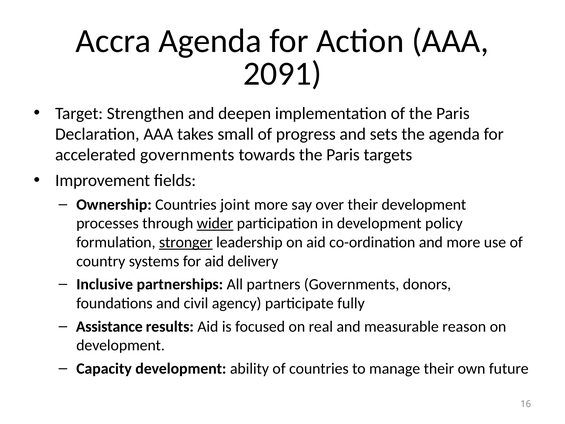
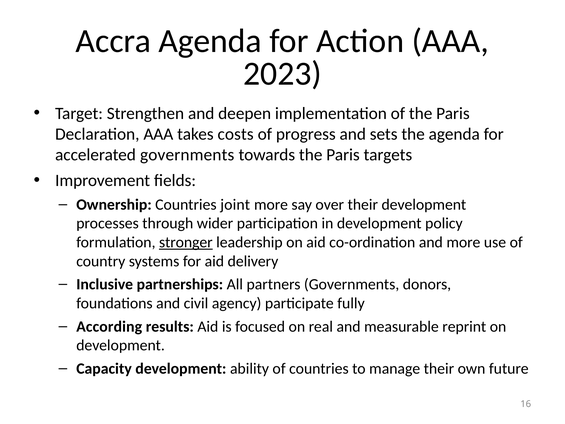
2091: 2091 -> 2023 (282, 74)
small: small -> costs (236, 134)
wider underline: present -> none (215, 223)
Assistance: Assistance -> According (109, 326)
reason: reason -> reprint (464, 326)
